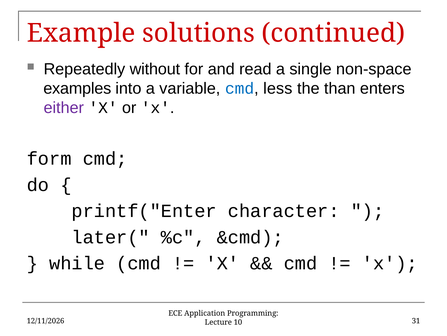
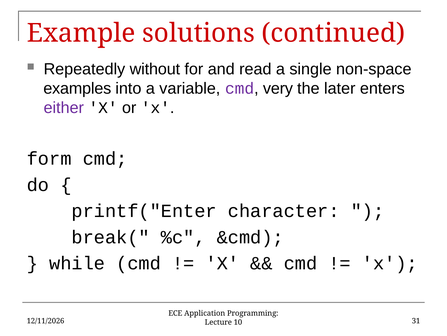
cmd colour: blue -> purple (240, 88)
less: less -> very (278, 88)
than: than -> later (340, 88)
later(: later( -> break( (111, 237)
